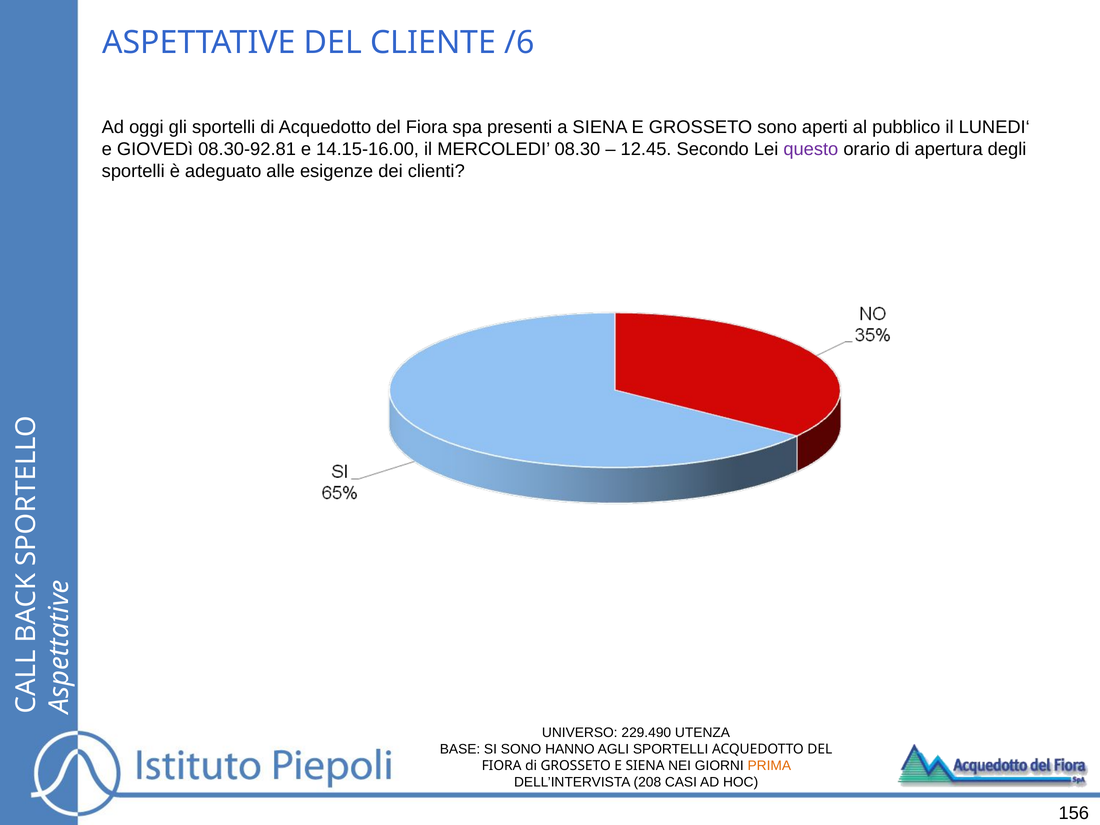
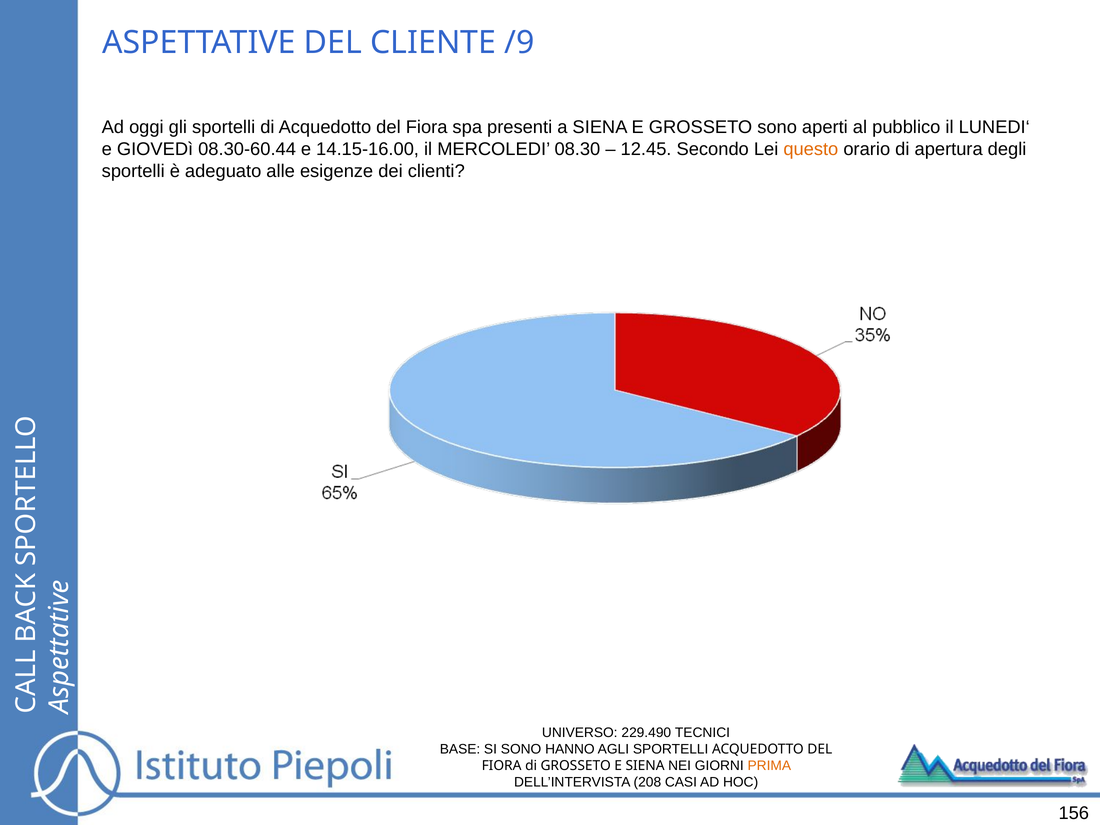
/6: /6 -> /9 (520, 43)
08.30-92.81: 08.30-92.81 -> 08.30-60.44 (247, 149)
questo colour: purple -> orange (811, 149)
UTENZA: UTENZA -> TECNICI (702, 733)
